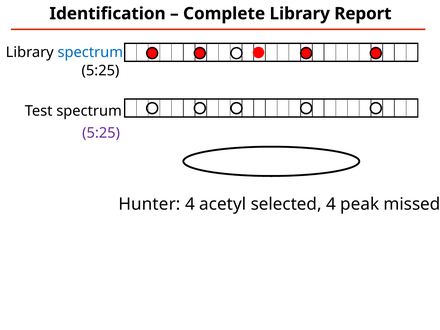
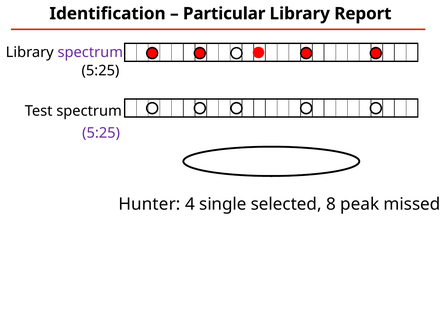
Complete: Complete -> Particular (224, 14)
spectrum colour: blue -> purple (90, 52)
acetyl: acetyl -> single (223, 204)
selected 4: 4 -> 8 (331, 204)
